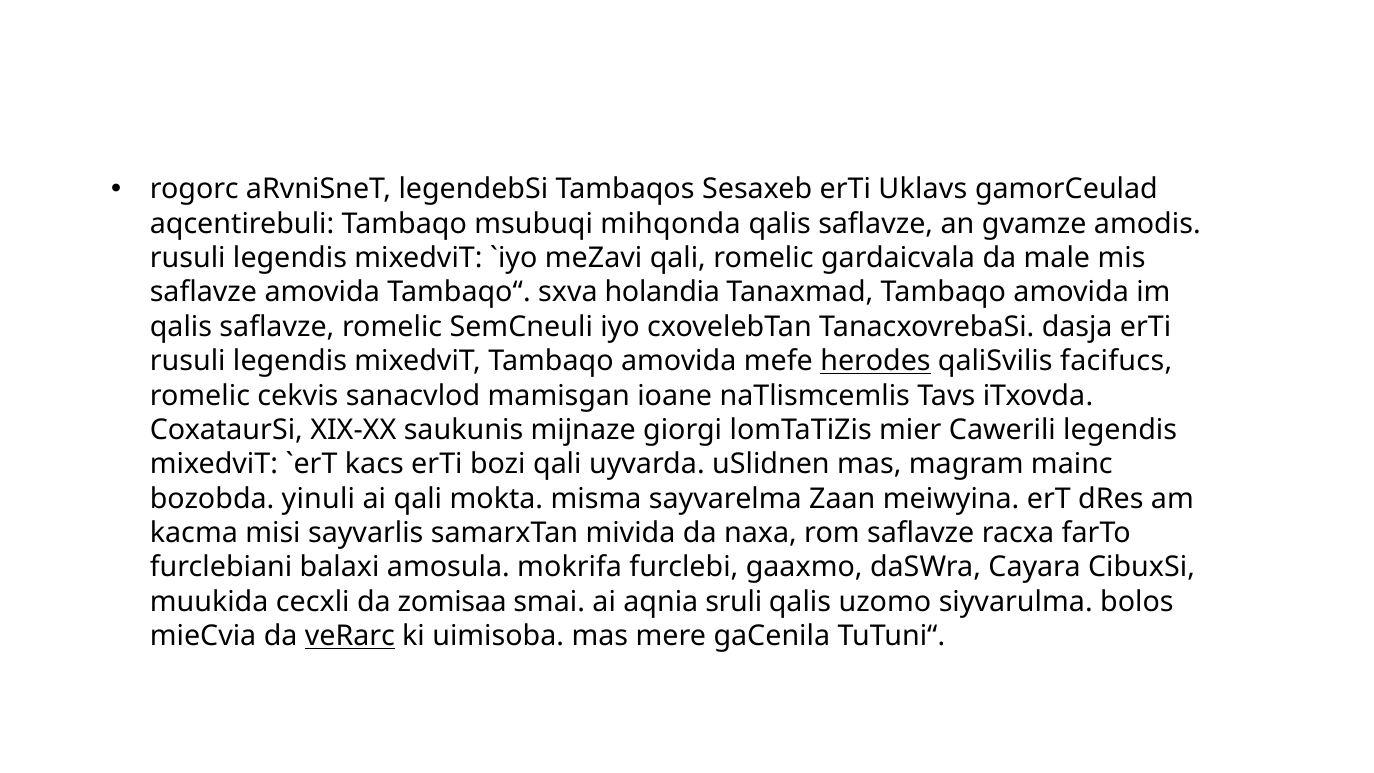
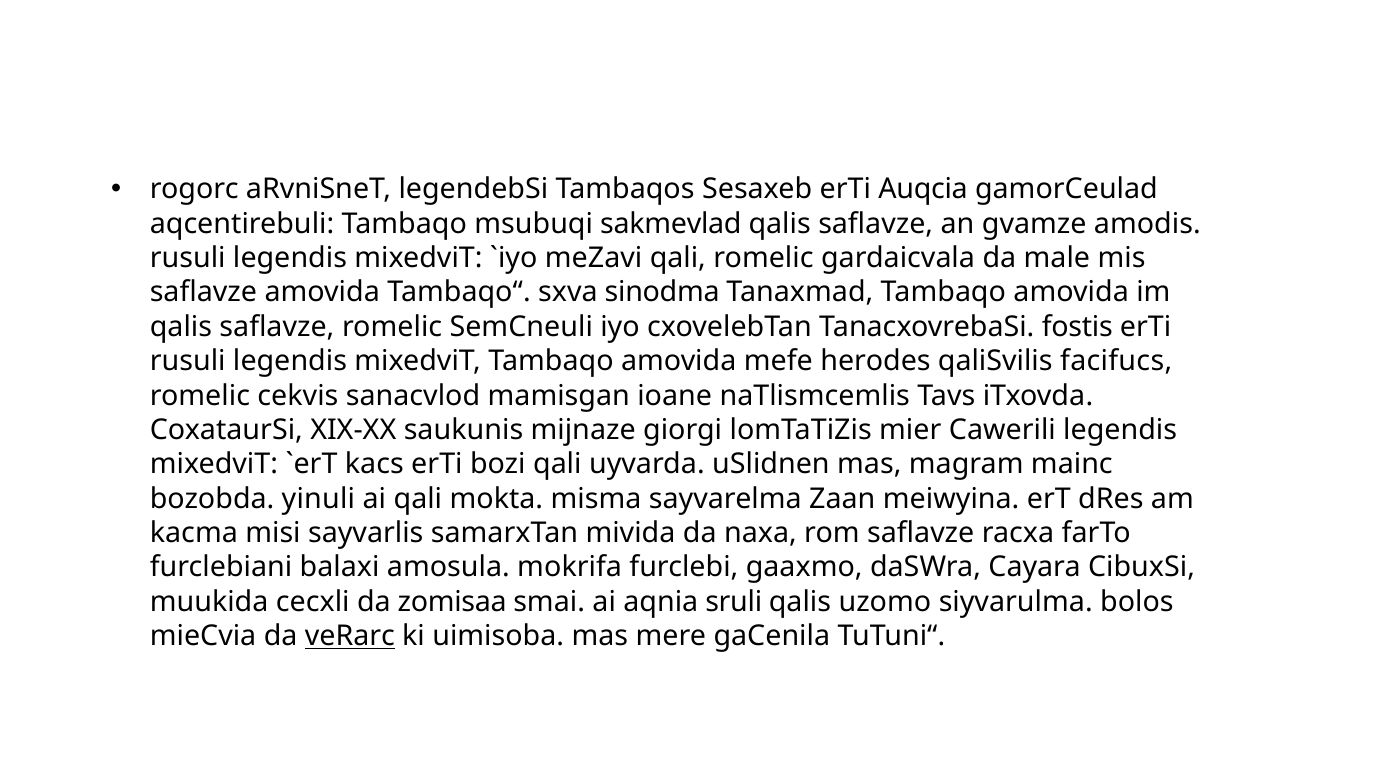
Uklavs: Uklavs -> Auqcia (923, 189)
mihqonda: mihqonda -> sakmevlad (671, 224)
holandia: holandia -> sinodma (662, 292)
dasja: dasja -> fostis (1077, 327)
herodes underline: present -> none (875, 361)
